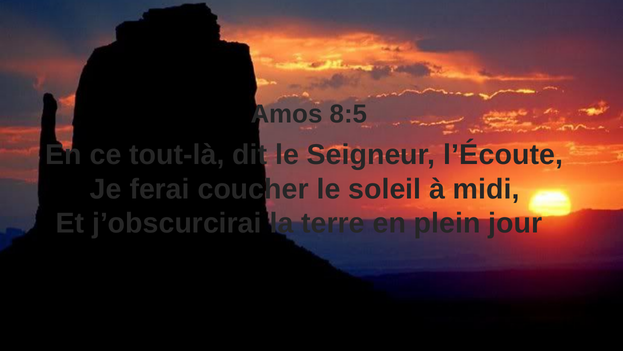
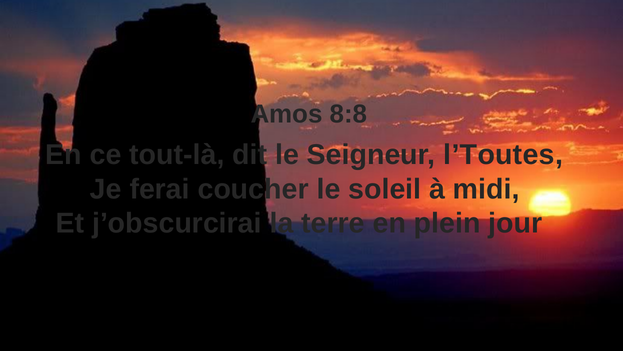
8:5: 8:5 -> 8:8 (349, 114)
l’Écoute: l’Écoute -> l’Toutes (503, 155)
